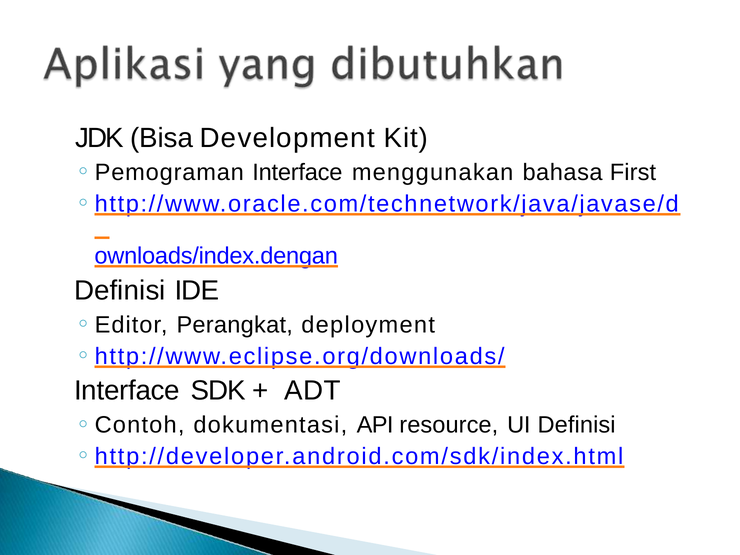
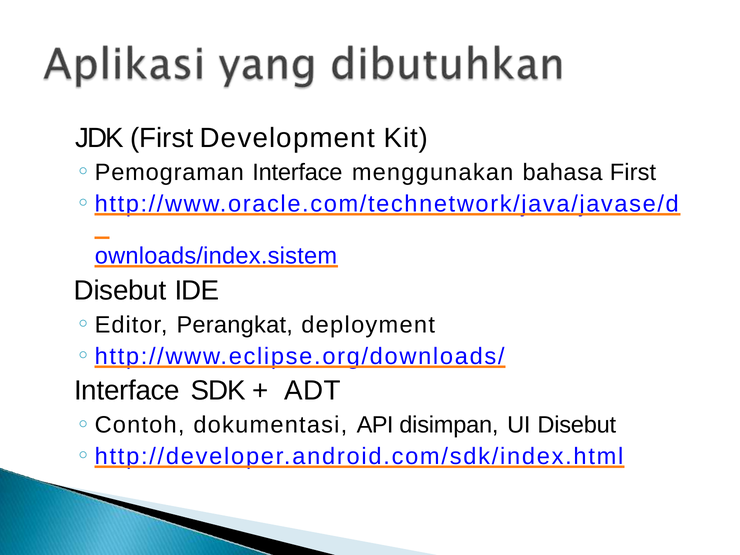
JDK Bisa: Bisa -> First (162, 138)
ownloads/index.dengan: ownloads/index.dengan -> ownloads/index.sistem (216, 256)
Definisi: Definisi -> Disebut (120, 290)
resource: resource -> disimpan (449, 425)
UI Definisi: Definisi -> Disebut (577, 425)
